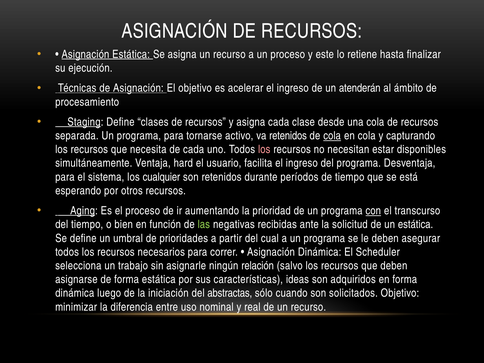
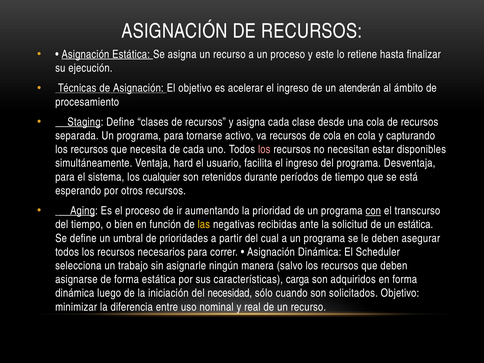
va retenidos: retenidos -> recursos (288, 136)
cola underline: present -> none (332, 136)
las colour: light green -> yellow (204, 224)
relación: relación -> manera (258, 266)
ideas: ideas -> carga (298, 279)
abstractas: abstractas -> necesidad (230, 293)
